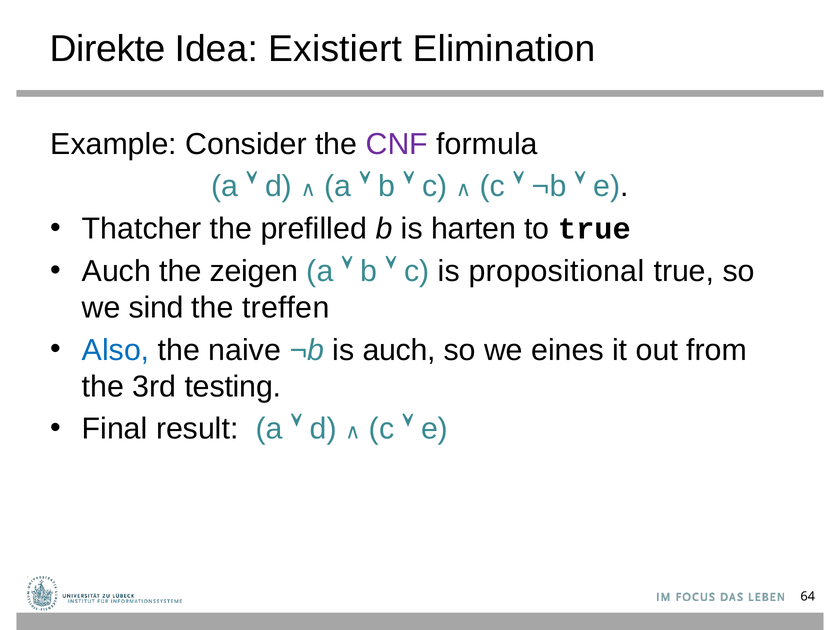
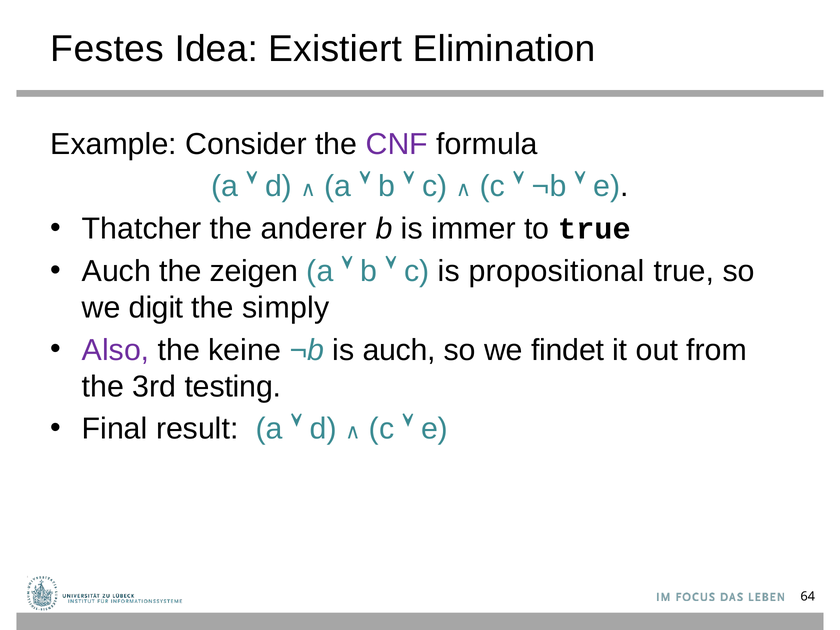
Direkte: Direkte -> Festes (107, 49)
prefilled: prefilled -> anderer (314, 229)
harten: harten -> immer (473, 229)
sind: sind -> digit (156, 308)
treffen: treffen -> simply (286, 308)
Also colour: blue -> purple (116, 350)
naive: naive -> keine (245, 350)
eines: eines -> findet (568, 350)
